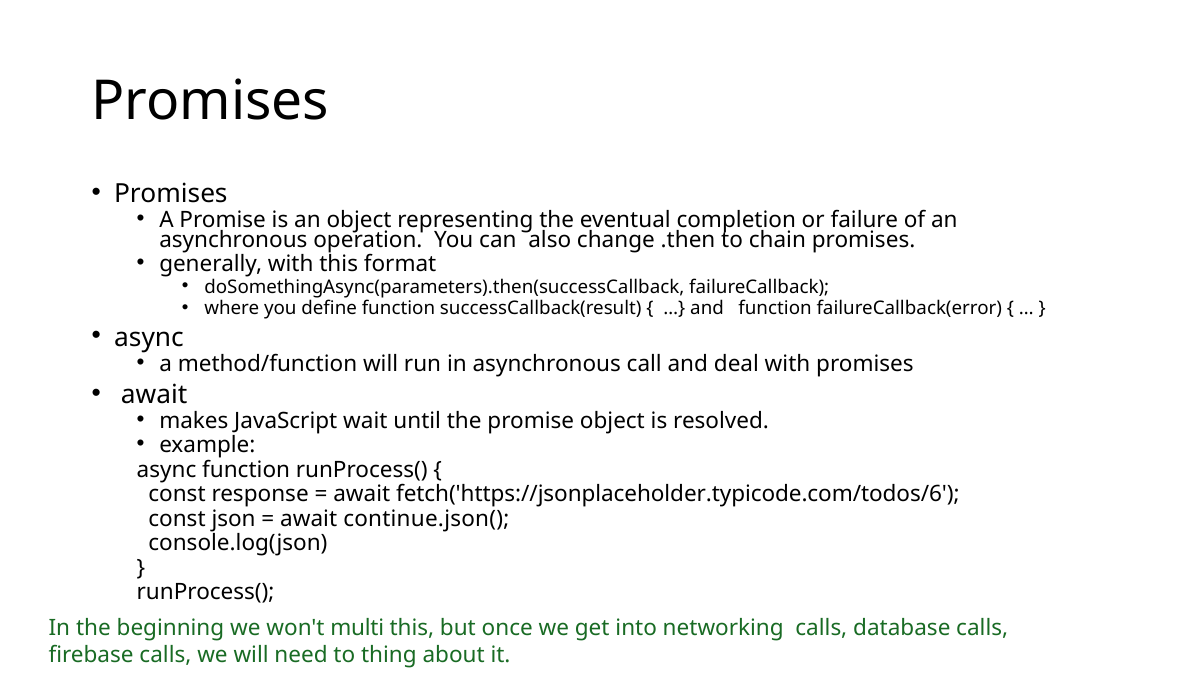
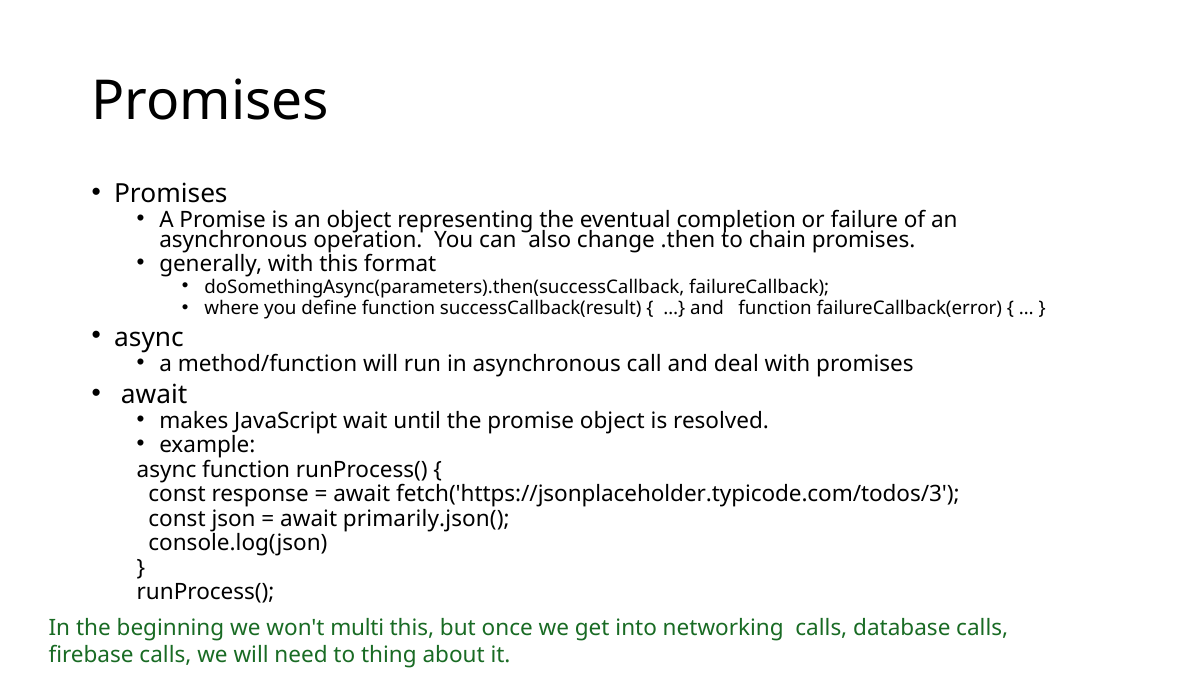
fetch('https://jsonplaceholder.typicode.com/todos/6: fetch('https://jsonplaceholder.typicode.com/todos/6 -> fetch('https://jsonplaceholder.typicode.com/todos/3 (678, 494)
continue.json(: continue.json( -> primarily.json( (426, 519)
